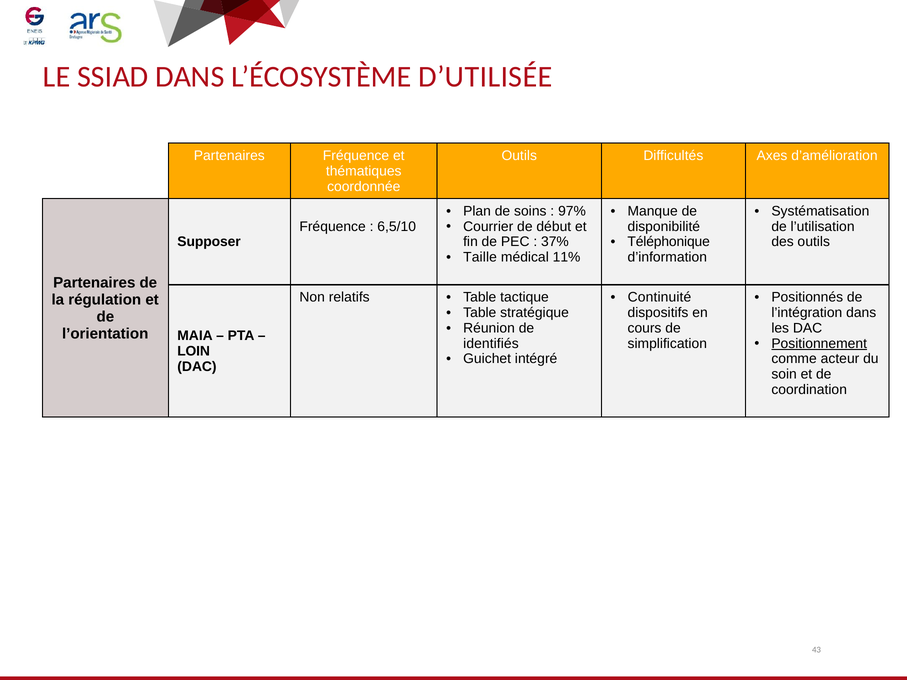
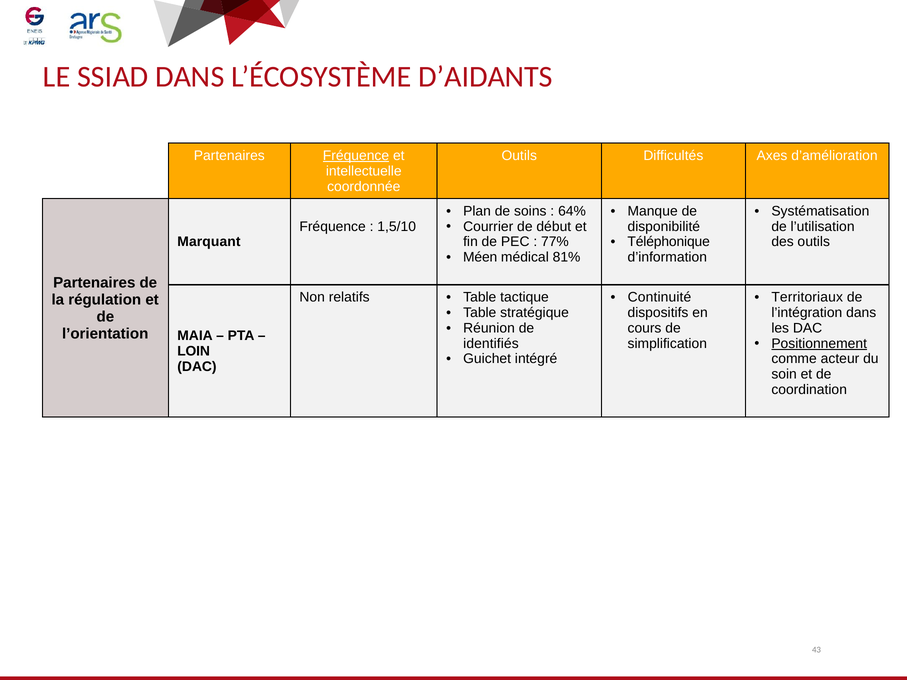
D’UTILISÉE: D’UTILISÉE -> D’AIDANTS (486, 77)
Fréquence underline: none -> present (356, 156)
thématiques: thématiques -> intellectuelle (364, 171)
97%: 97% -> 64% (572, 211)
6,5/10: 6,5/10 -> 1,5/10 (397, 227)
Supposer: Supposer -> Marquant (209, 242)
37%: 37% -> 77% (555, 242)
Taille: Taille -> Méen (480, 257)
11%: 11% -> 81% (567, 257)
Positionnés: Positionnés -> Territoriaux (807, 297)
